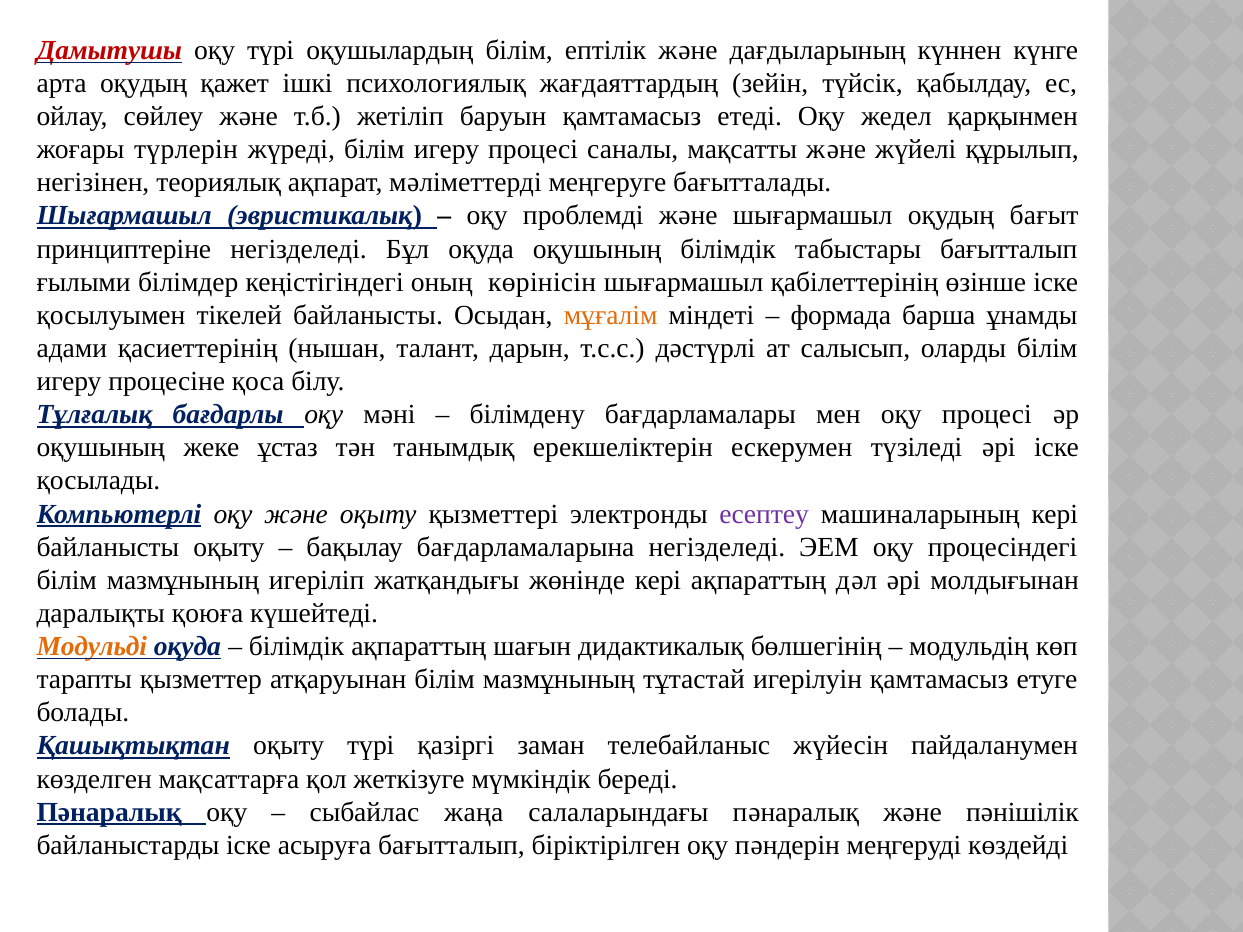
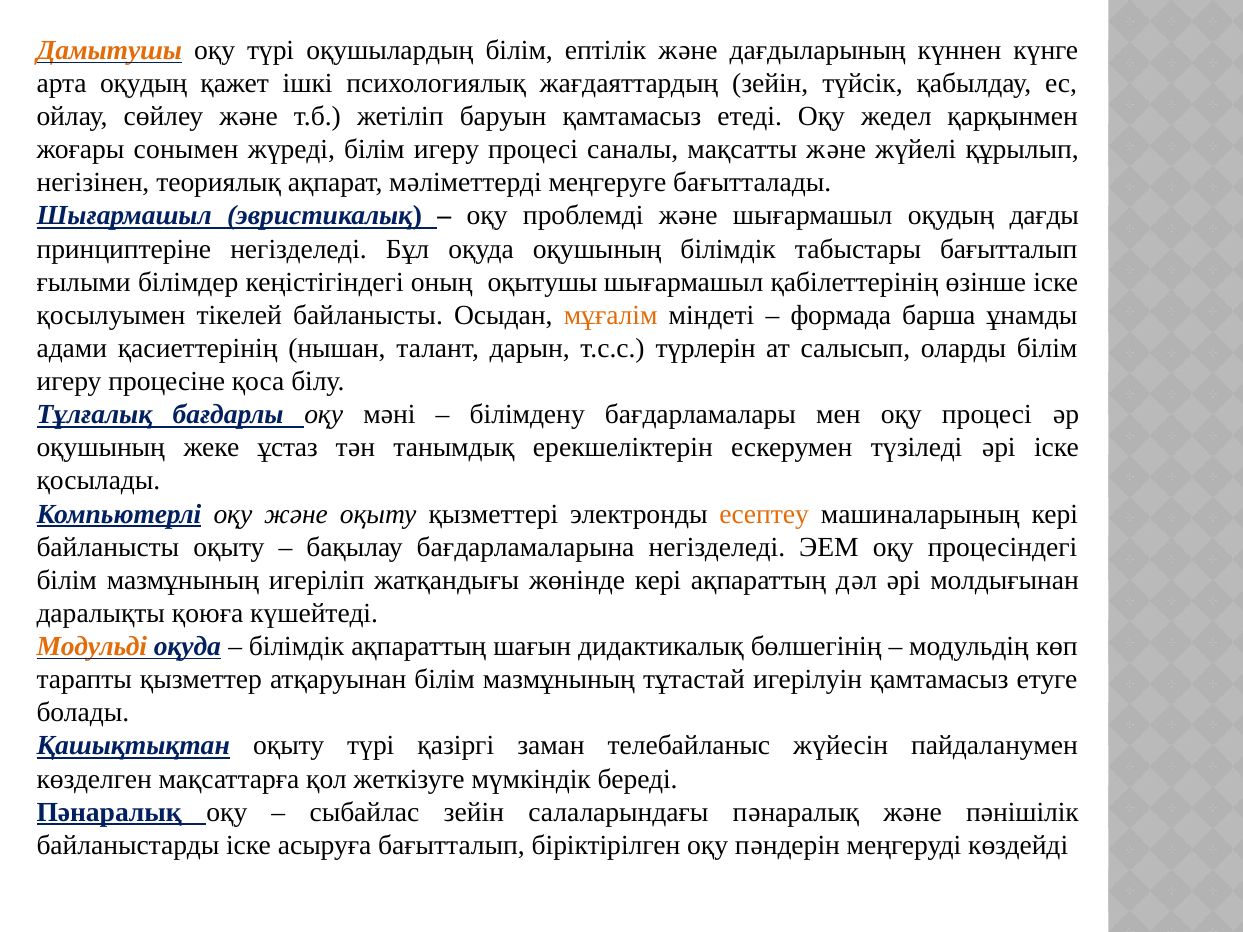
Дамытушы colour: red -> orange (109, 50)
түрлерін: түрлерін -> сонымен (186, 150)
бағыт: бағыт -> дағды (1044, 216)
көрінісін: көрінісін -> оқытушы (542, 282)
дəстүрлі: дəстүрлі -> түрлерін (706, 348)
есептеу colour: purple -> orange (764, 514)
сыбайлас жаңа: жаңа -> зейін (474, 812)
